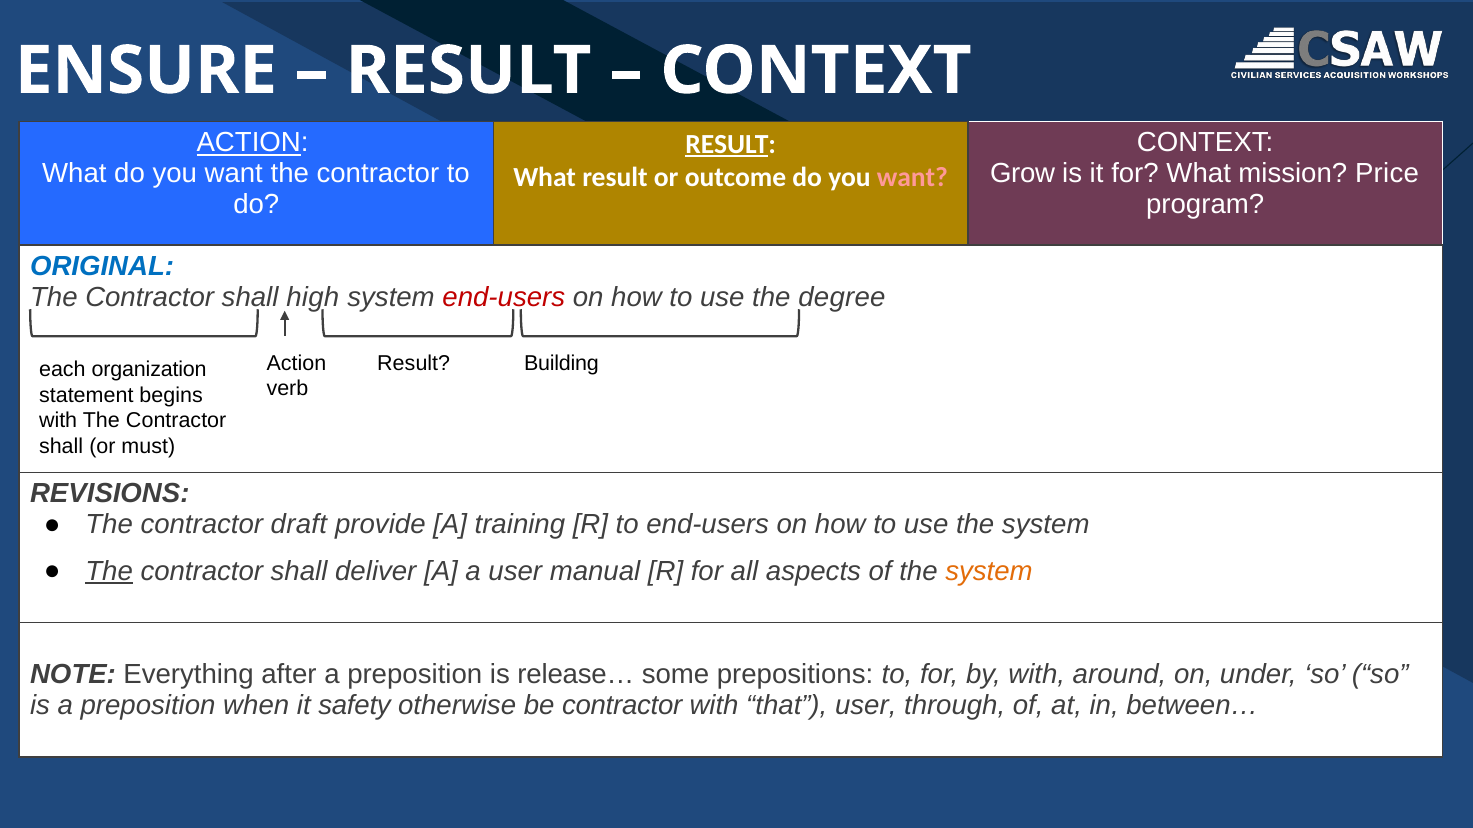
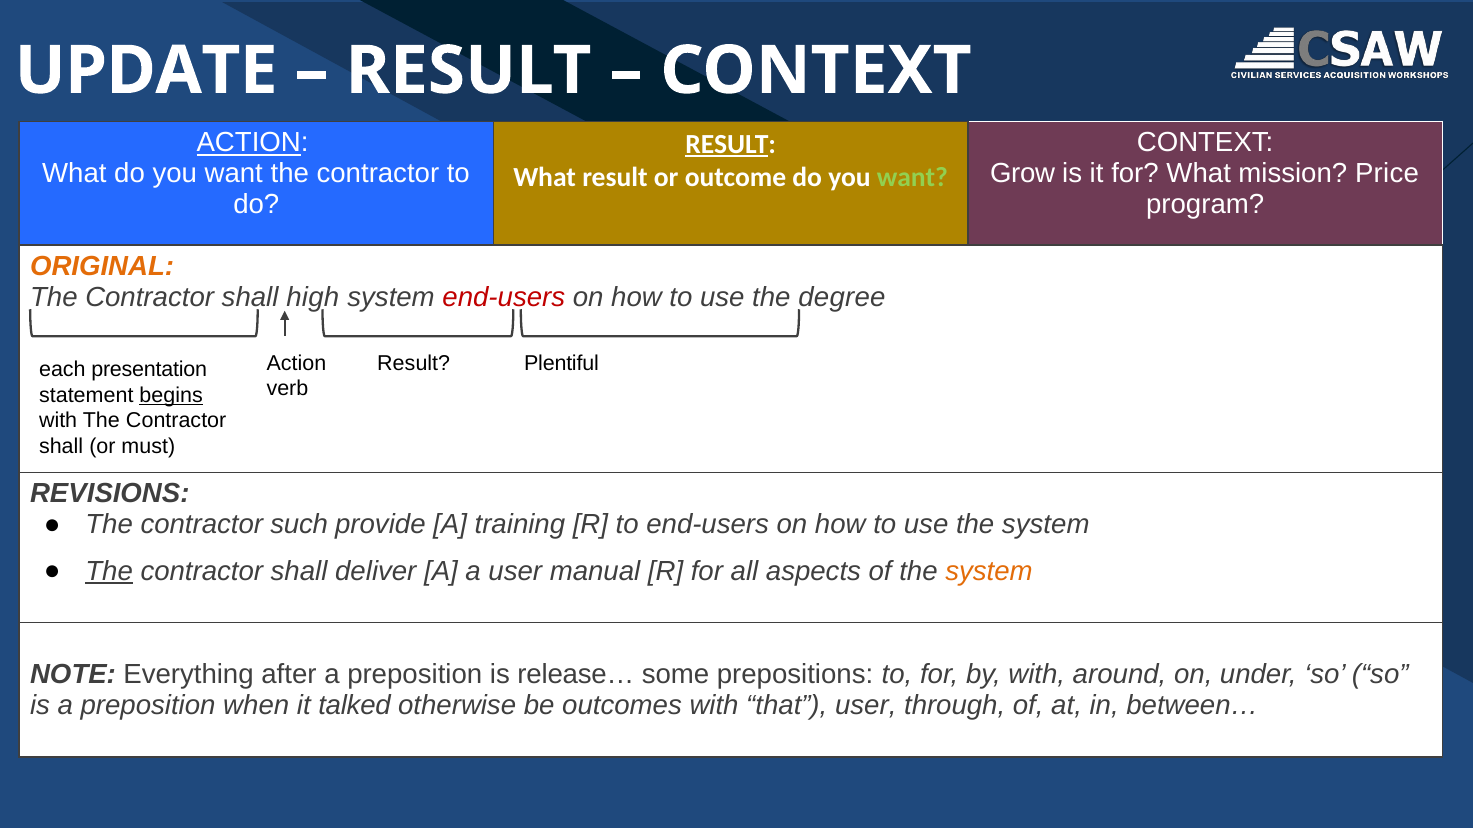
ENSURE: ENSURE -> UPDATE (146, 71)
want colour: pink -> light green (912, 178)
ORIGINAL colour: blue -> orange (102, 267)
Building: Building -> Plentiful (561, 363)
organization: organization -> presentation (149, 369)
begins underline: none -> present (171, 395)
draft: draft -> such (299, 525)
safety: safety -> talked (355, 706)
be contractor: contractor -> outcomes (622, 706)
